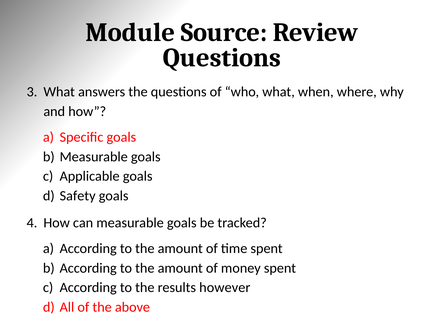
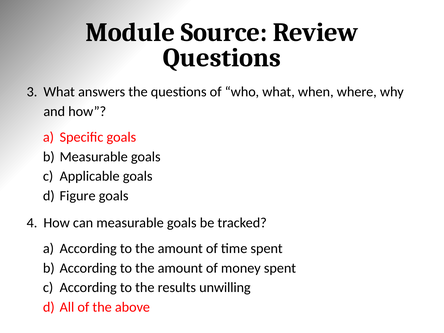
Safety: Safety -> Figure (78, 196)
however: however -> unwilling (225, 288)
